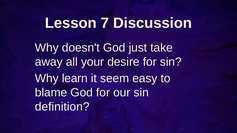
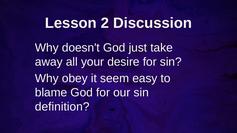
7: 7 -> 2 (105, 23)
learn: learn -> obey (75, 79)
